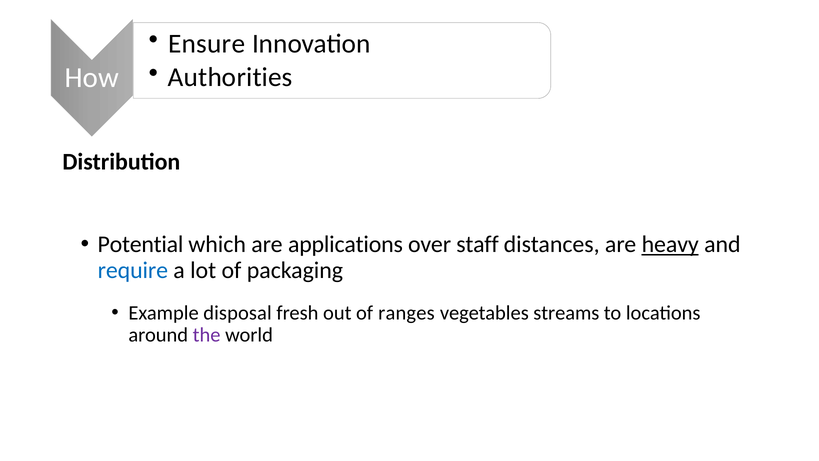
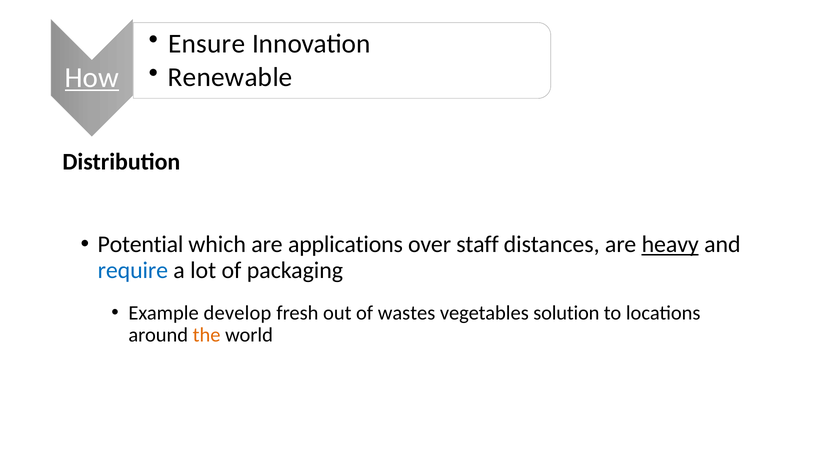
Authorities: Authorities -> Renewable (230, 77)
How underline: none -> present (92, 78)
disposal: disposal -> develop (237, 313)
ranges: ranges -> wastes (407, 313)
streams: streams -> solution (566, 313)
the colour: purple -> orange (207, 335)
